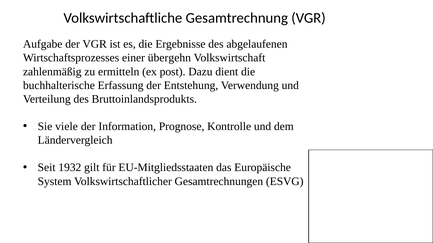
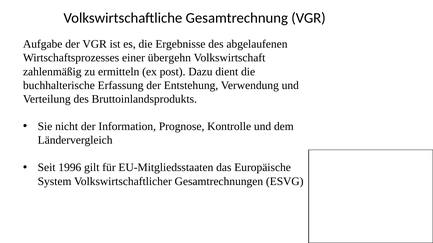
viele: viele -> nicht (67, 127)
1932: 1932 -> 1996 (70, 168)
